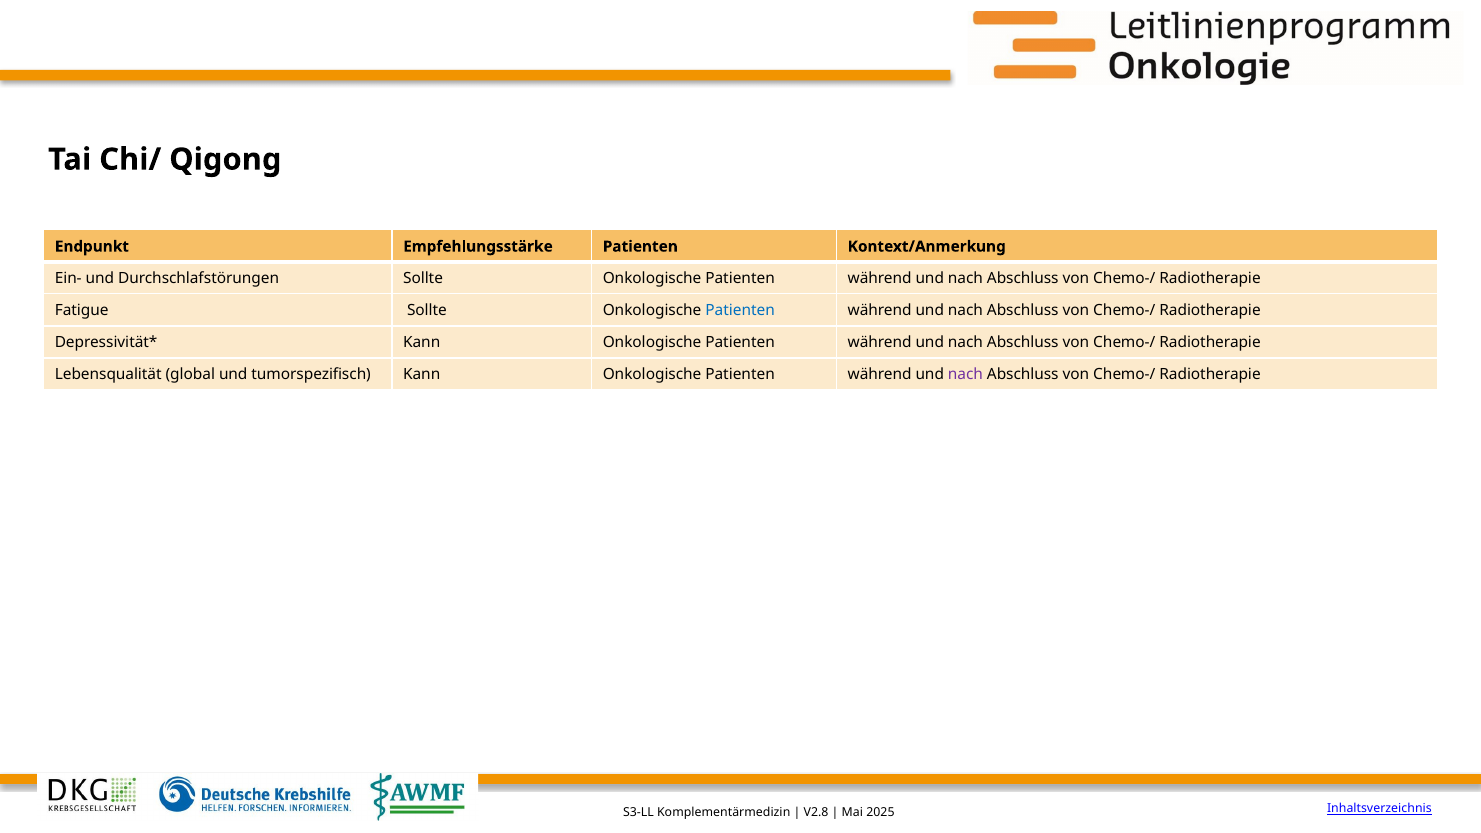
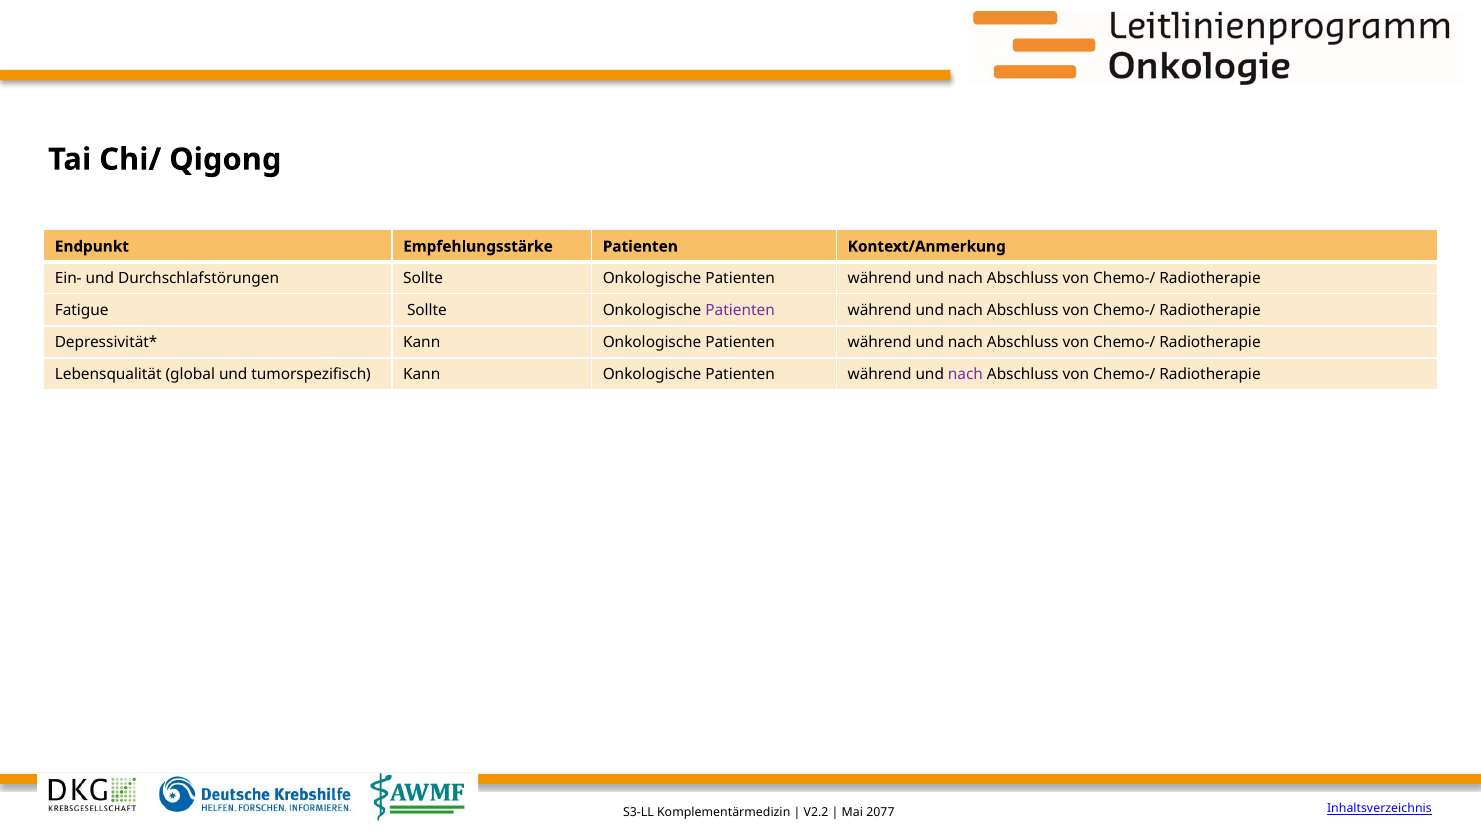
Patienten colour: blue -> purple (740, 311)
V2.8: V2.8 -> V2.2 (816, 812)
2025: 2025 -> 2077 (881, 812)
